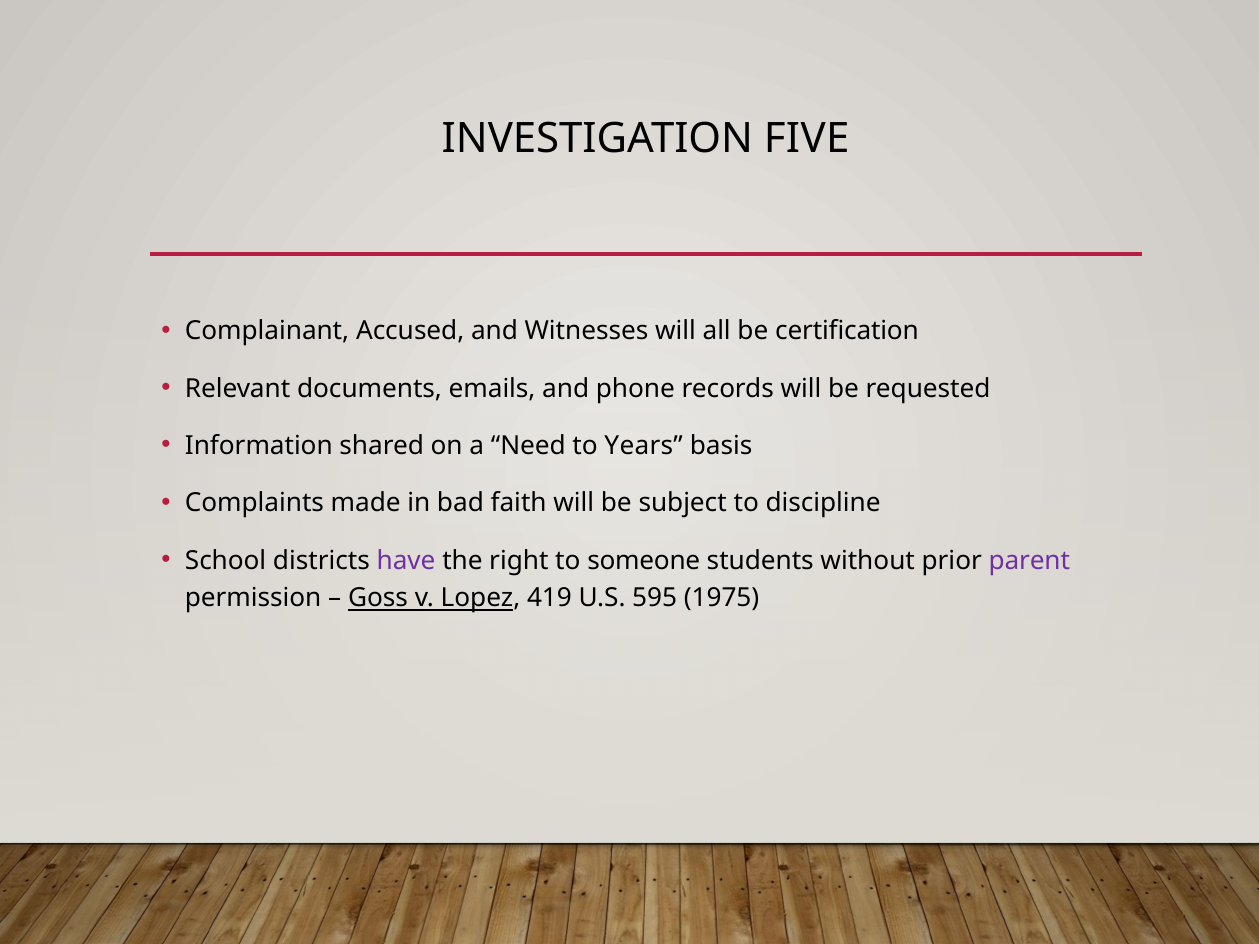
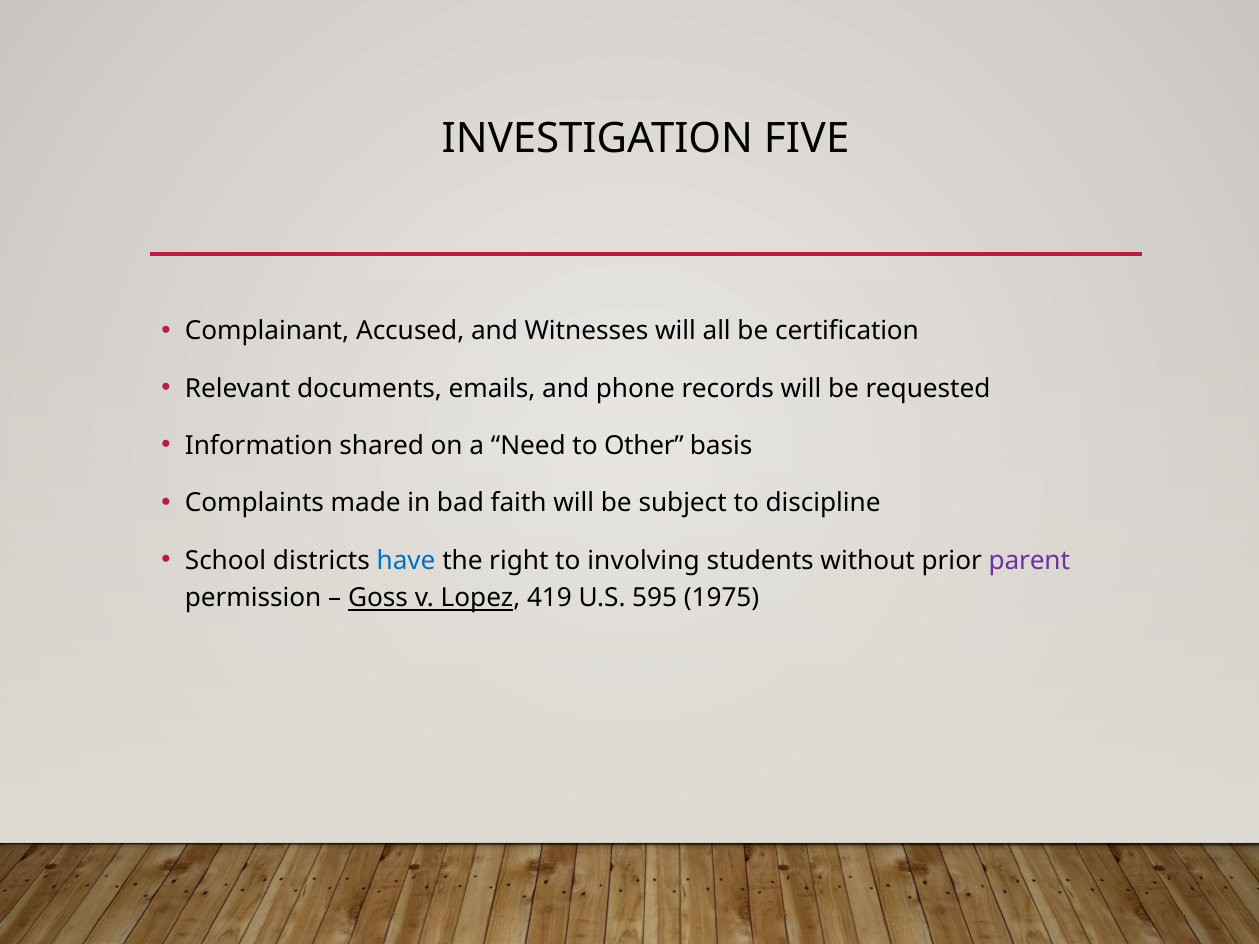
Years: Years -> Other (644, 446)
have colour: purple -> blue (406, 561)
someone: someone -> involving (644, 561)
